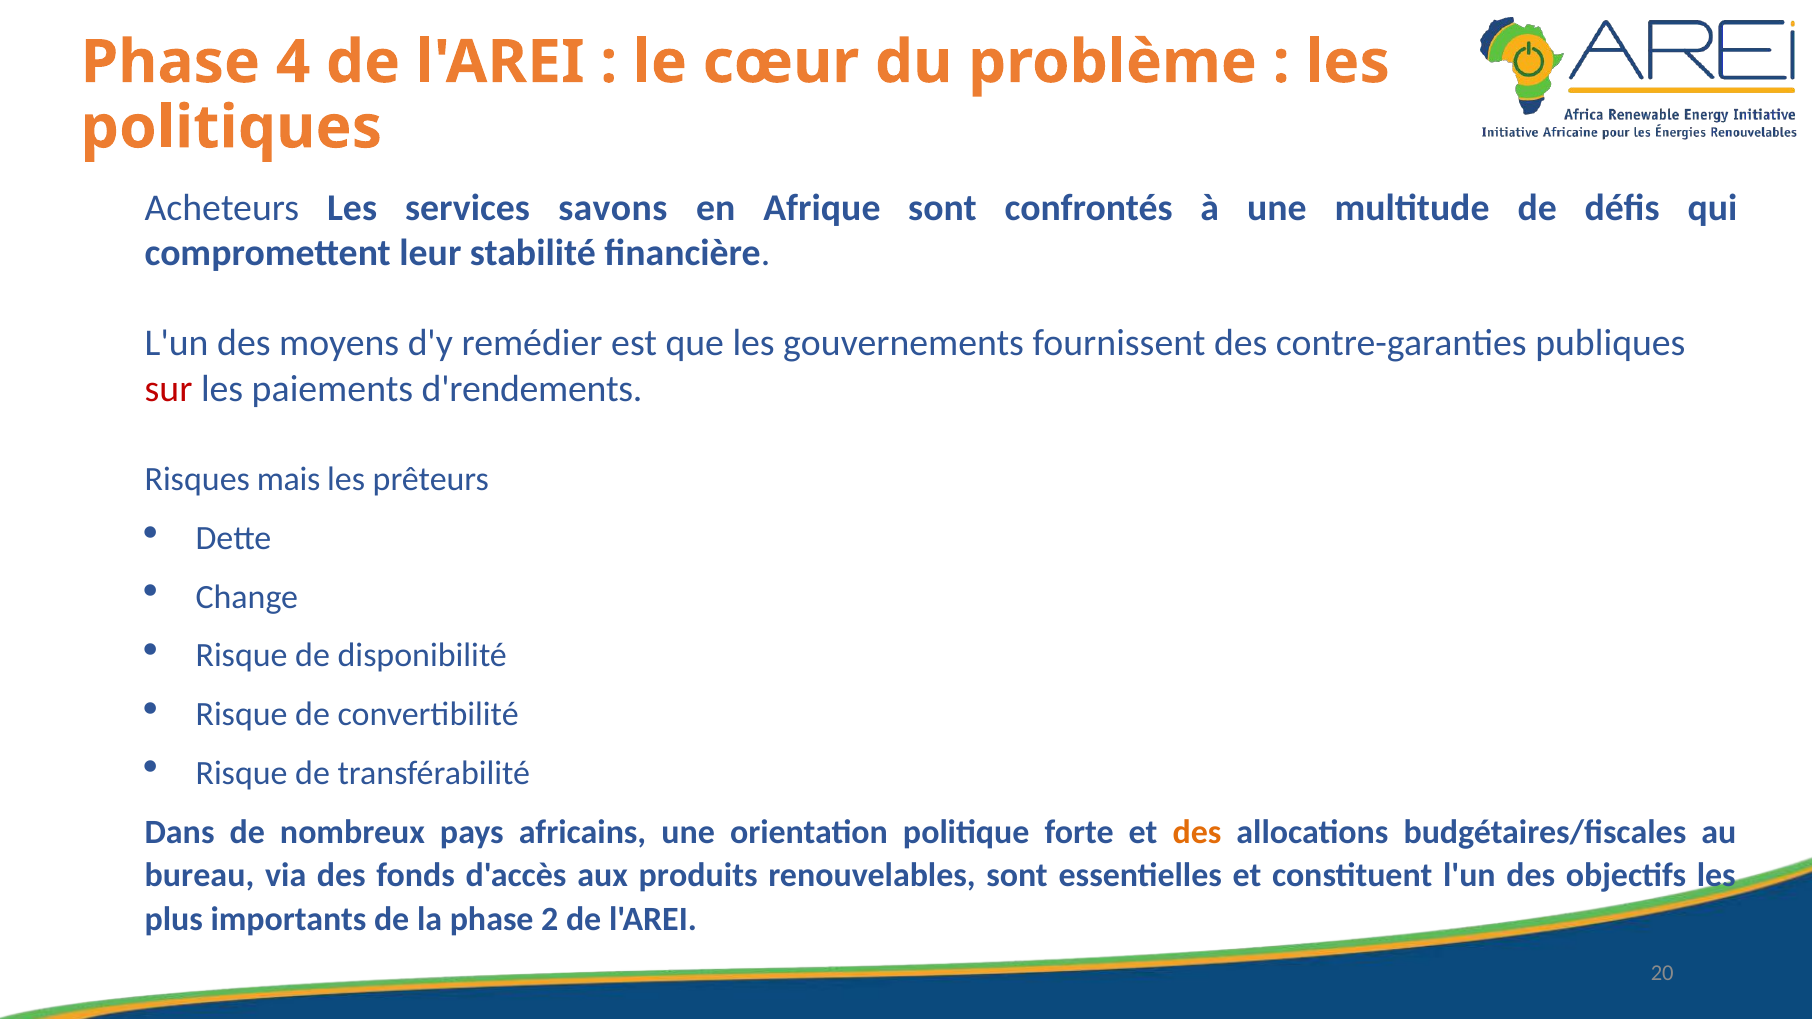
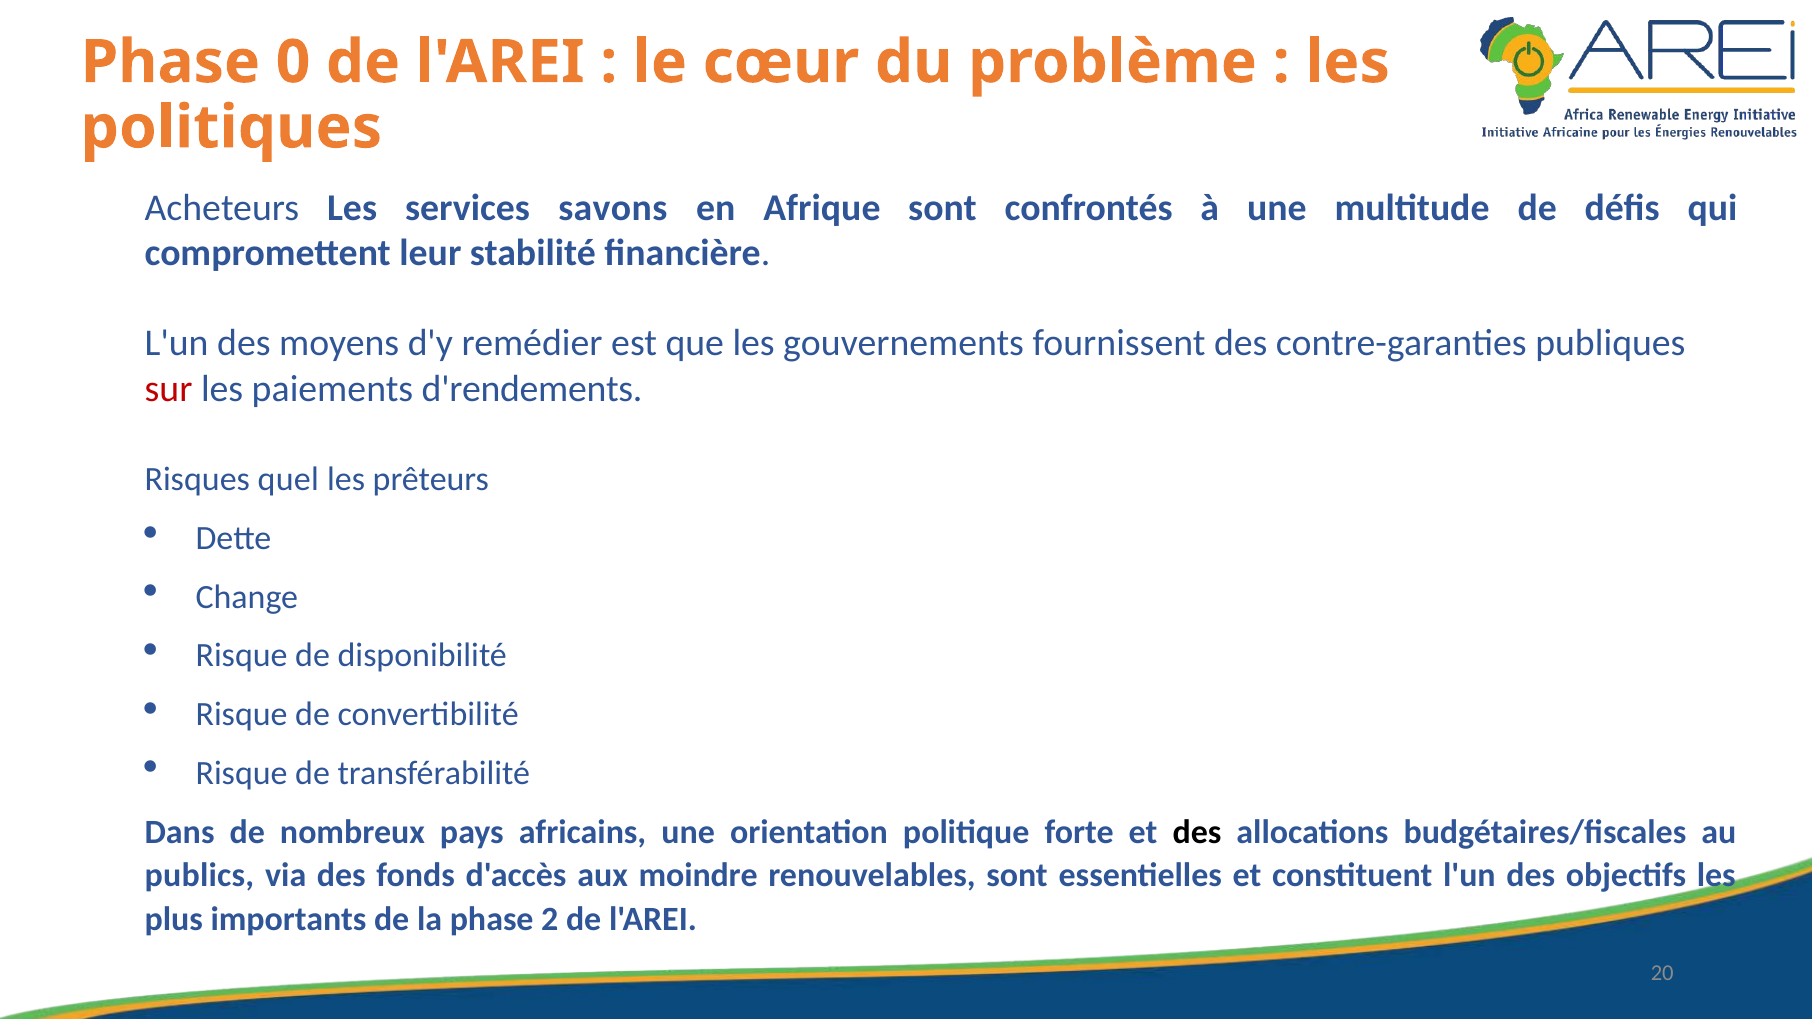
4: 4 -> 0 (293, 62)
mais: mais -> quel (288, 480)
des colour: orange -> black (1197, 832)
bureau: bureau -> publics (199, 876)
produits: produits -> moindre (698, 876)
